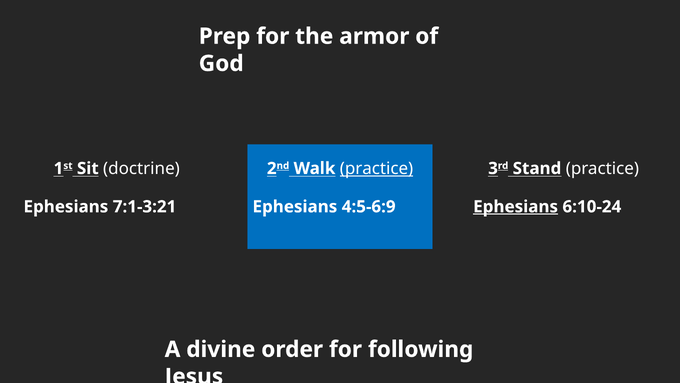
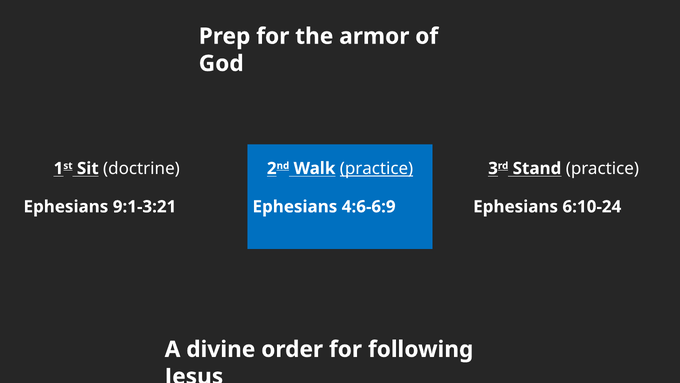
7:1-3:21: 7:1-3:21 -> 9:1-3:21 (145, 206)
4:5-6:9: 4:5-6:9 -> 4:6-6:9 (369, 206)
Ephesians underline: present -> none (516, 206)
